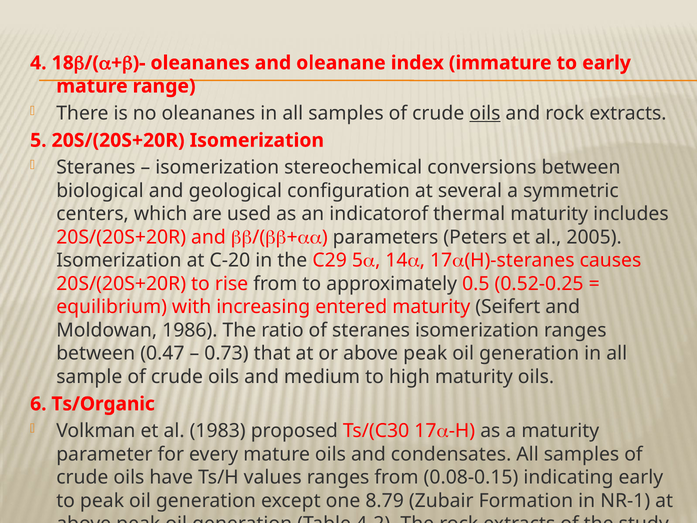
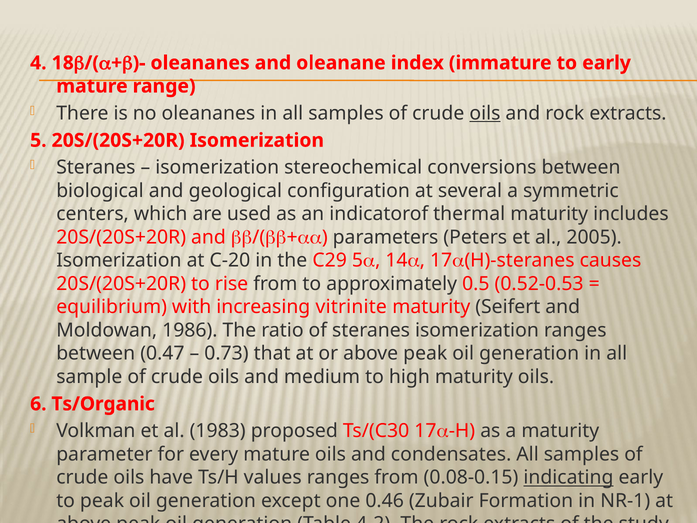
0.52-0.25: 0.52-0.25 -> 0.52-0.53 (539, 284)
entered: entered -> vitrinite (351, 307)
indicating underline: none -> present (568, 477)
8.79: 8.79 -> 0.46 (385, 501)
